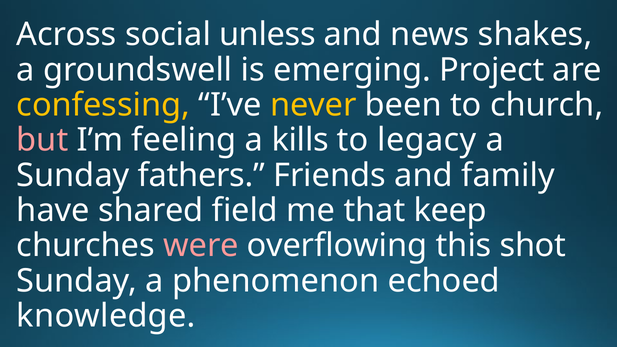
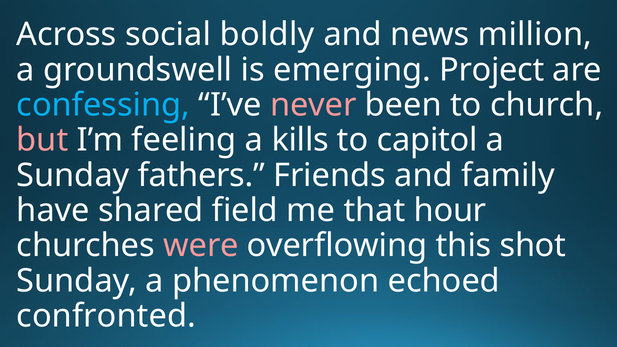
unless: unless -> boldly (267, 35)
shakes: shakes -> million (535, 35)
confessing colour: yellow -> light blue (103, 105)
never colour: yellow -> pink (313, 105)
legacy: legacy -> capitol (427, 140)
keep: keep -> hour (450, 210)
knowledge: knowledge -> confronted (106, 316)
